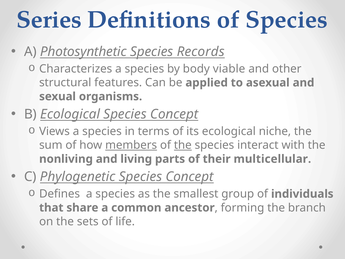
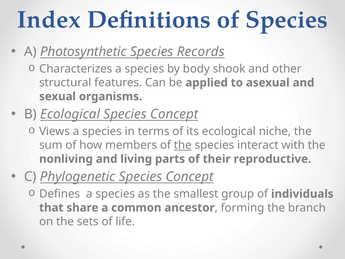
Series: Series -> Index (49, 20)
viable: viable -> shook (229, 69)
members underline: present -> none (131, 145)
multicellular: multicellular -> reproductive (272, 159)
